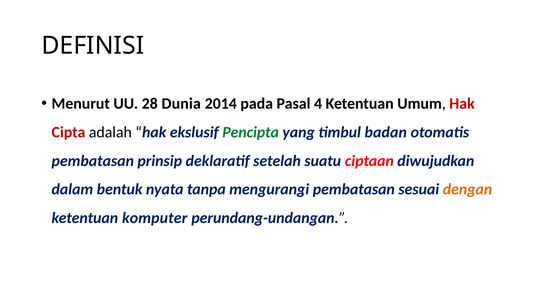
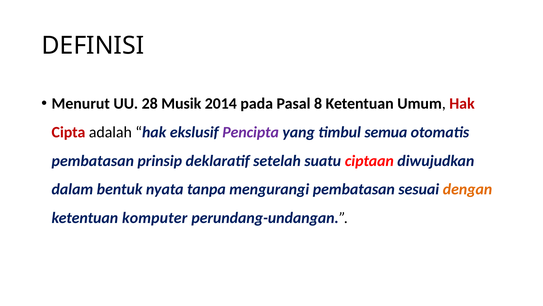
Dunia: Dunia -> Musik (181, 103)
4: 4 -> 8 (318, 103)
Pencipta colour: green -> purple (251, 132)
badan: badan -> semua (386, 132)
